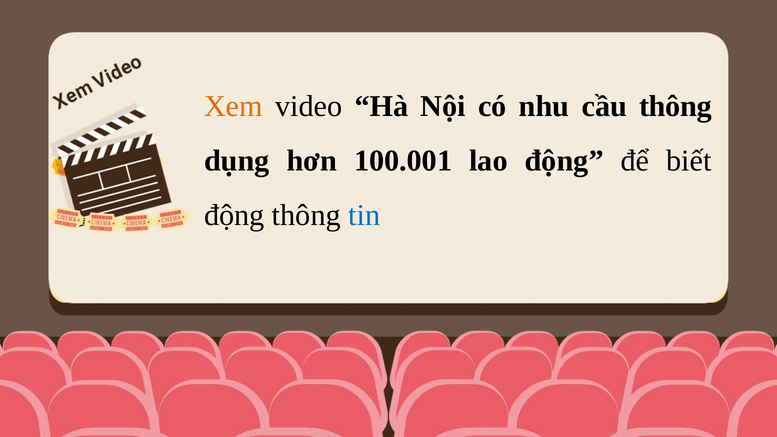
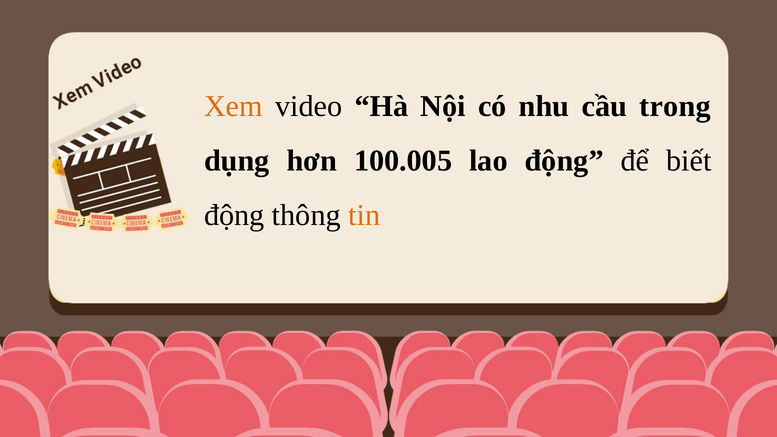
cầu thông: thông -> trong (675, 106)
100.001: 100.001 -> 100.005 (403, 161)
tin colour: blue -> orange (364, 215)
